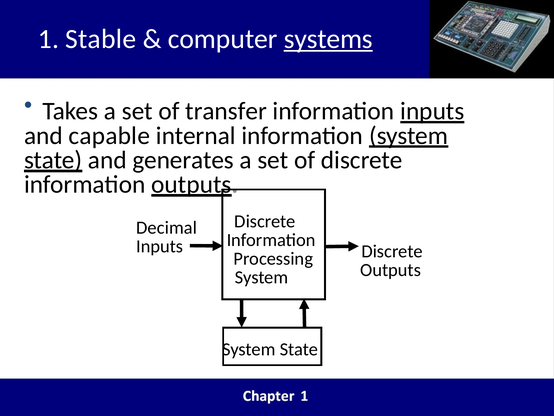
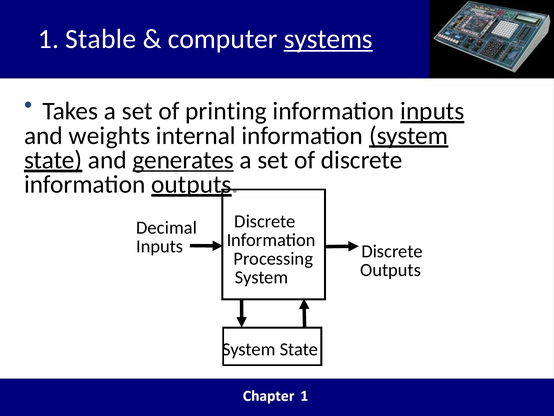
transfer: transfer -> printing (226, 111)
capable: capable -> weights (109, 135)
generates underline: none -> present (183, 160)
